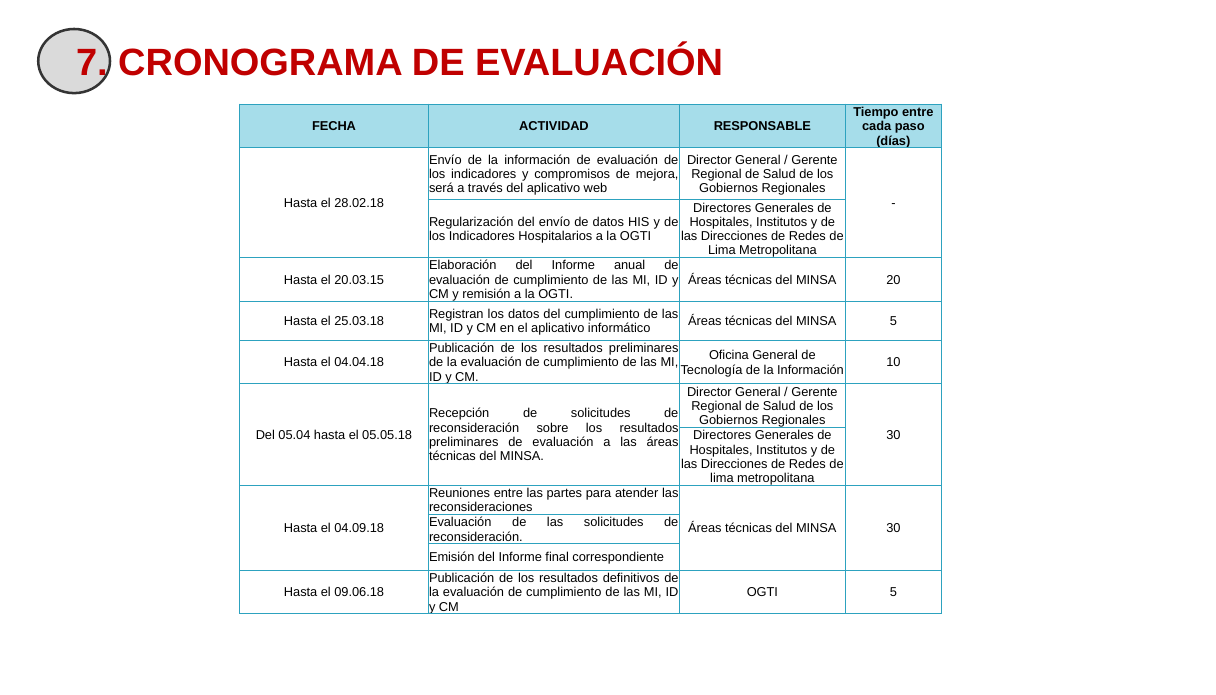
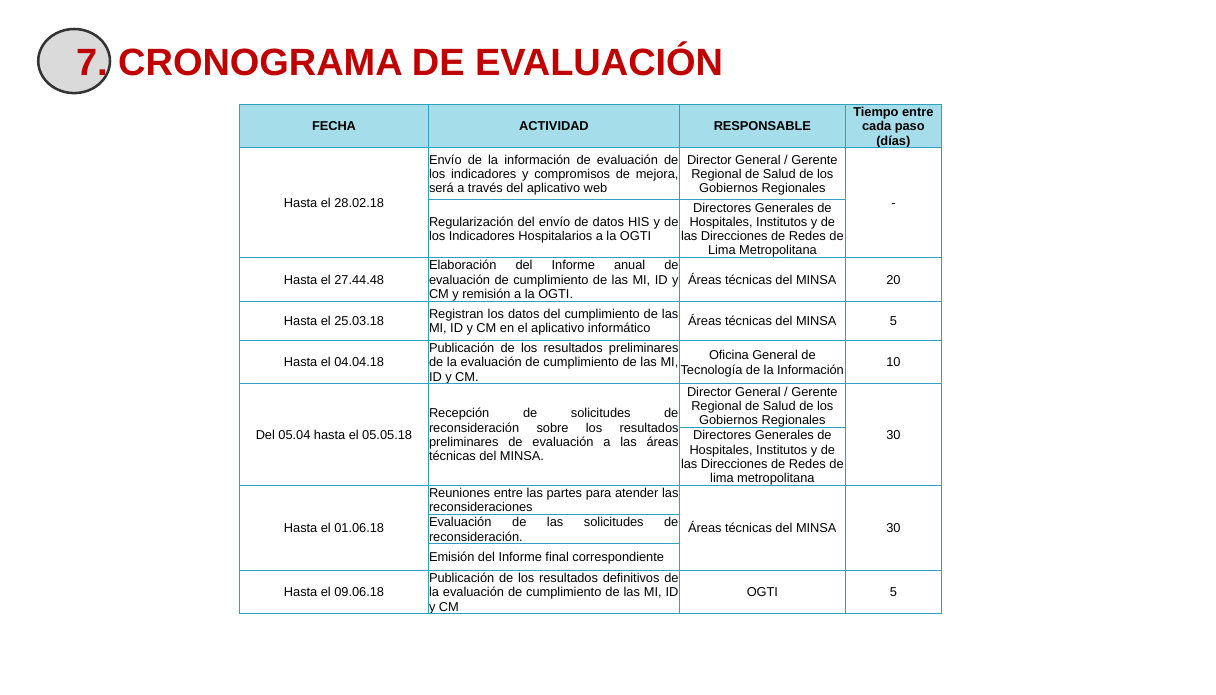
20.03.15: 20.03.15 -> 27.44.48 (359, 280)
04.09.18: 04.09.18 -> 01.06.18 (359, 528)
